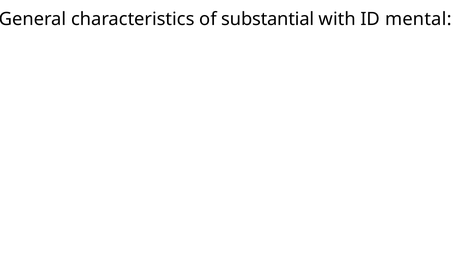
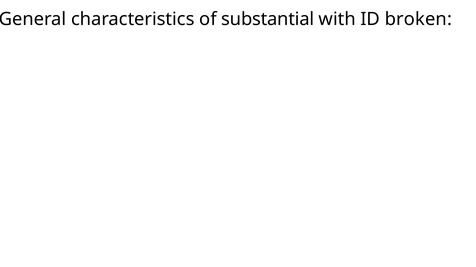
mental: mental -> broken (418, 19)
